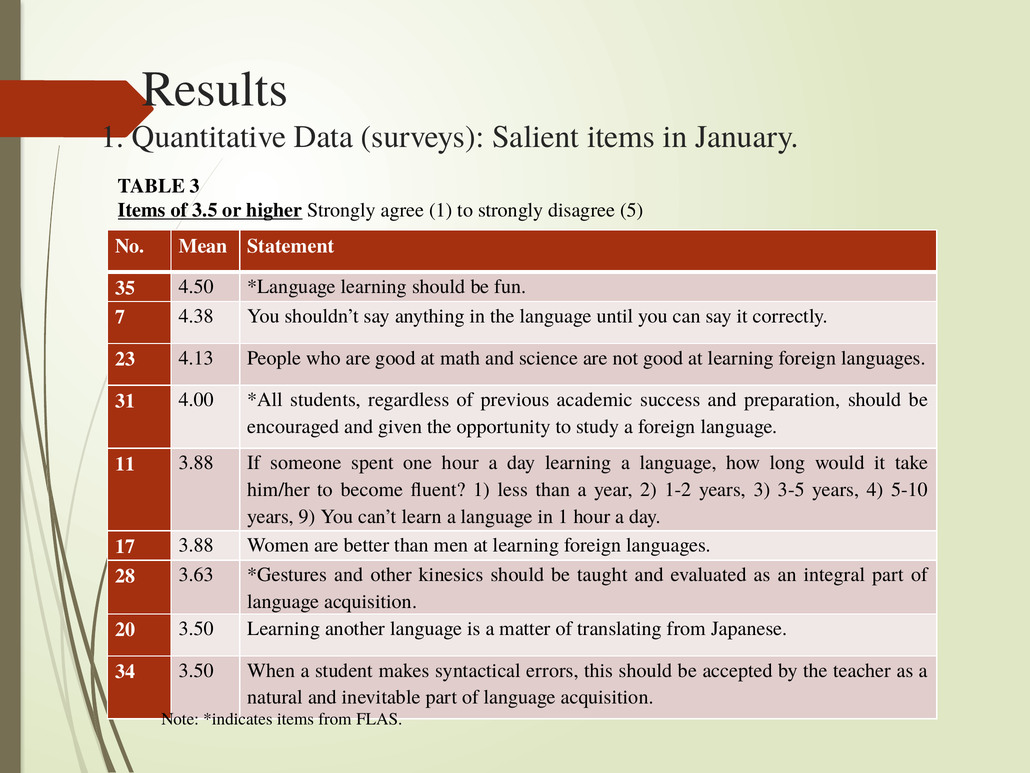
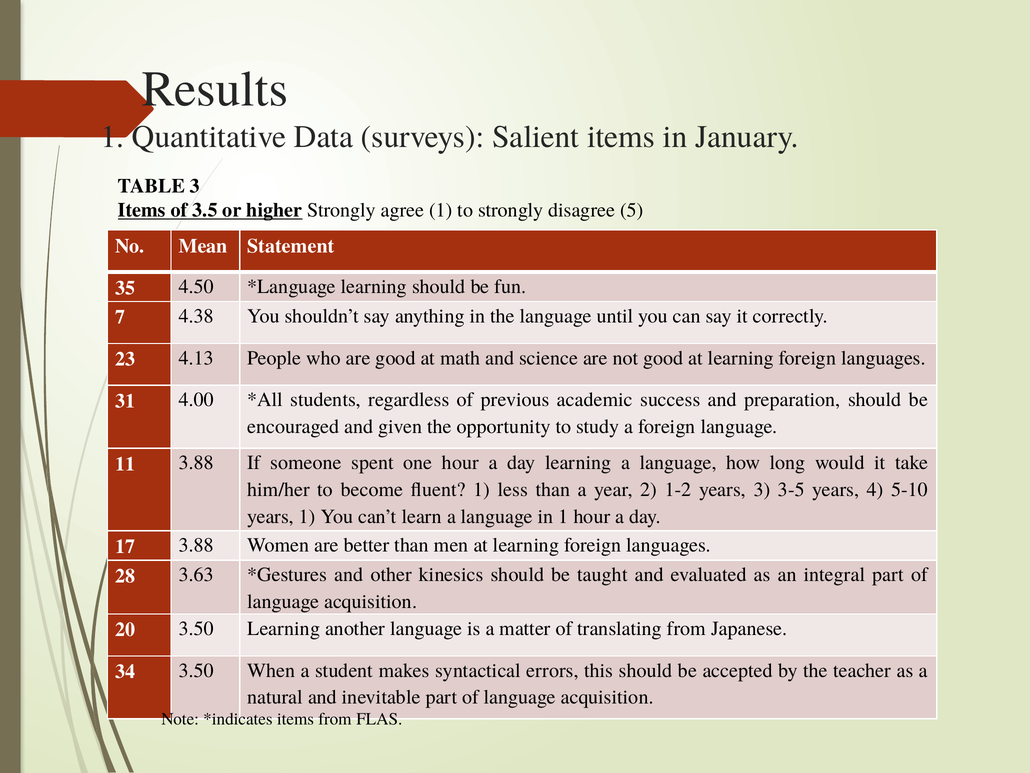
years 9: 9 -> 1 (307, 516)
